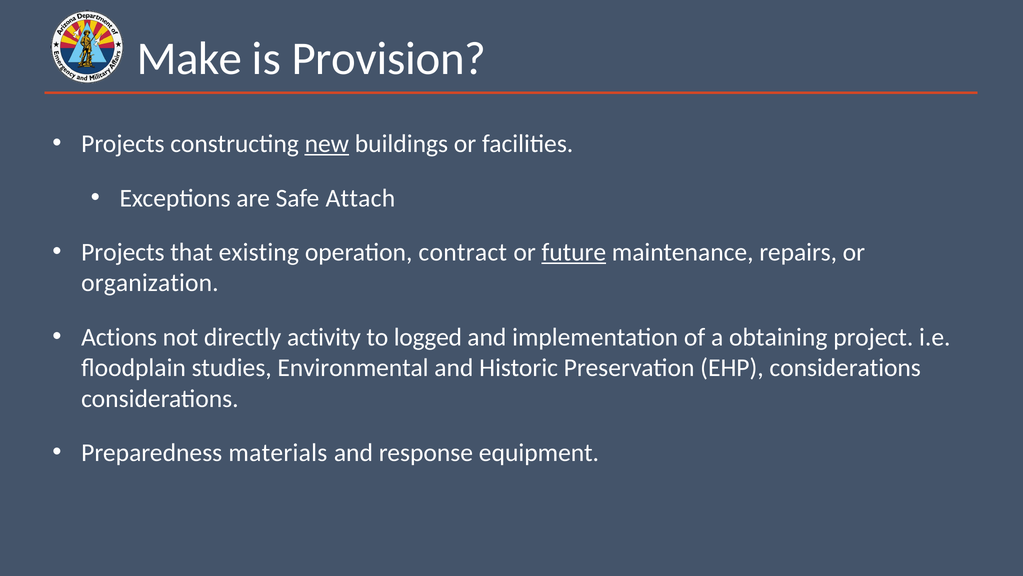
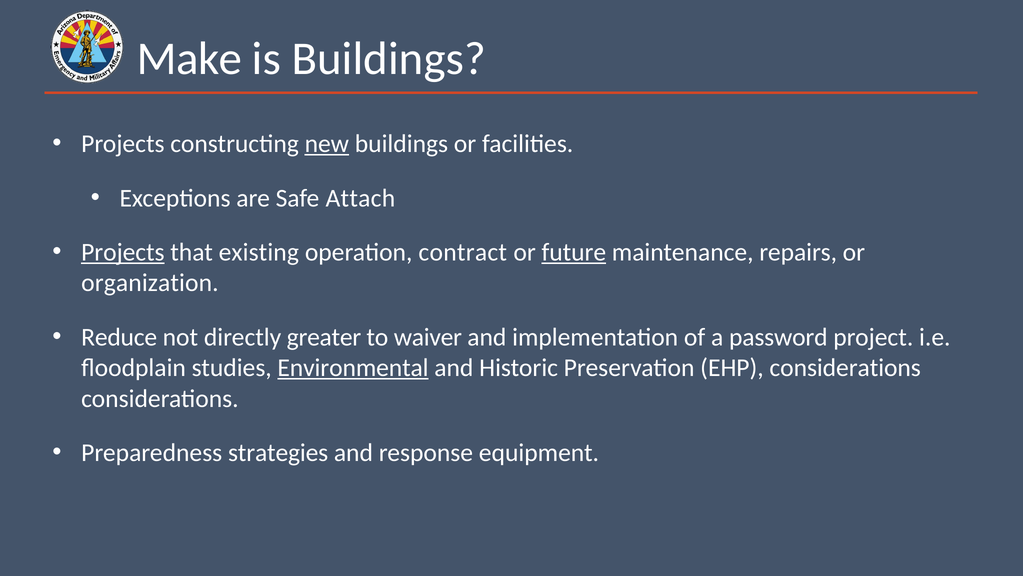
is Provision: Provision -> Buildings (389, 59)
Projects underline: none -> present (123, 252)
Actions: Actions -> Reduce (119, 337)
activity: activity -> greater (324, 337)
logged: logged -> waiver (428, 337)
obtaining: obtaining -> password (778, 337)
Environmental underline: none -> present (353, 368)
materials: materials -> strategies (278, 452)
